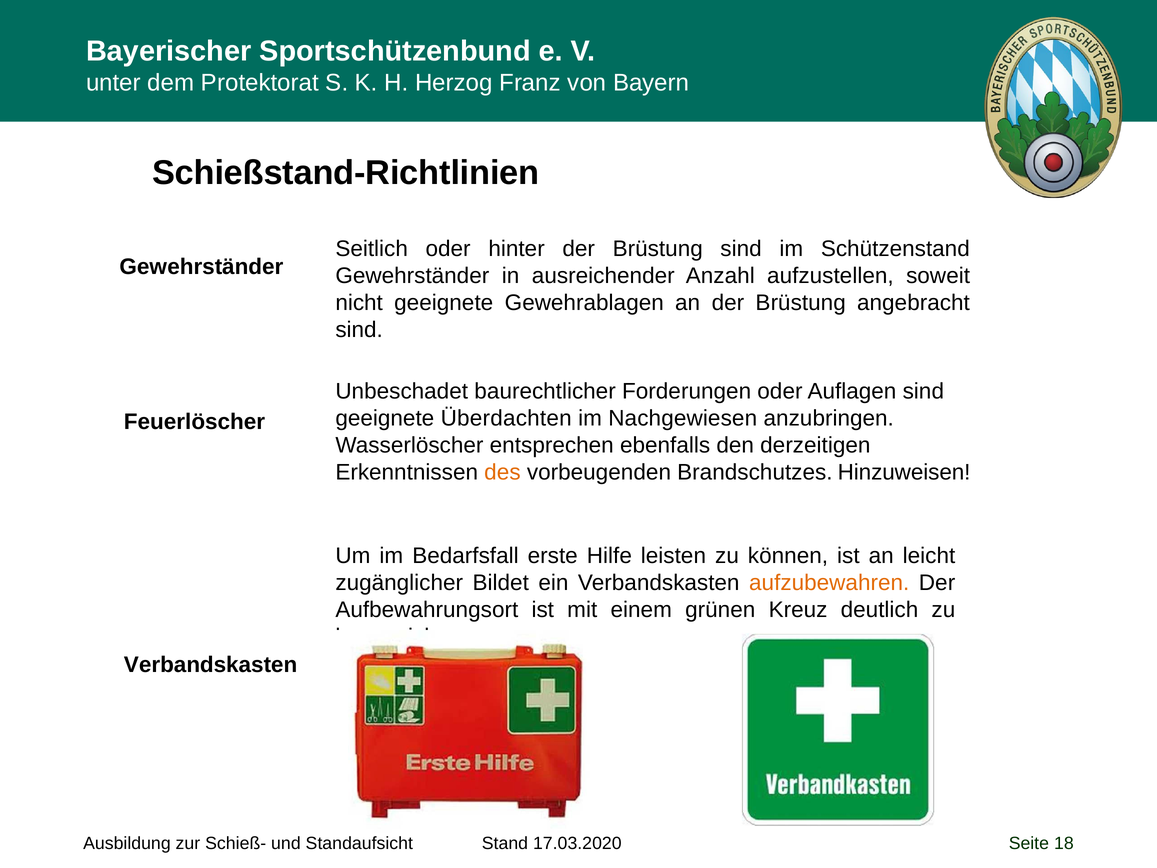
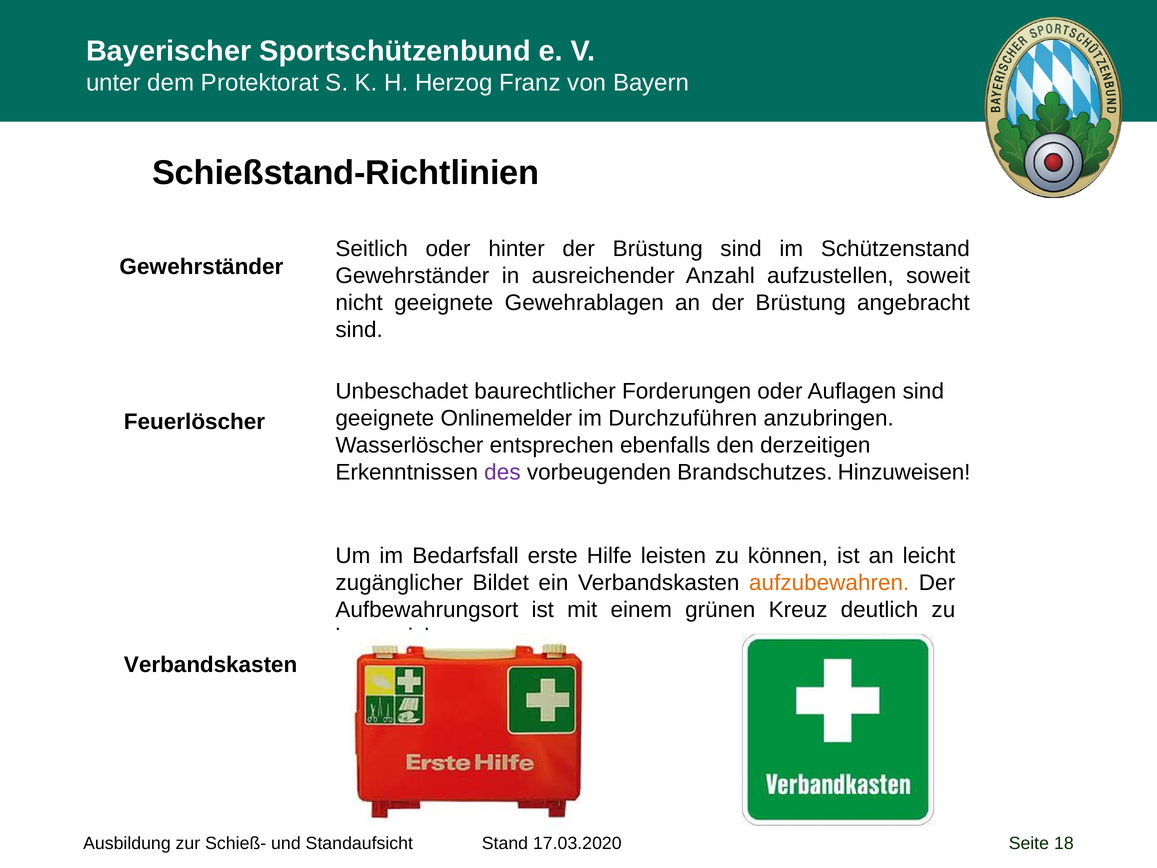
Überdachten: Überdachten -> Onlinemelder (506, 418)
Nachgewiesen: Nachgewiesen -> Durchzuführen (683, 418)
des colour: orange -> purple (502, 472)
